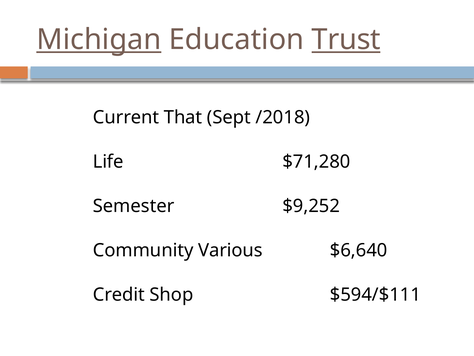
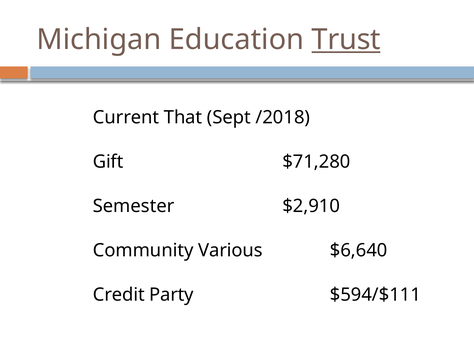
Michigan underline: present -> none (99, 40)
Life: Life -> Gift (108, 162)
$9,252: $9,252 -> $2,910 (311, 206)
Shop: Shop -> Party (172, 294)
